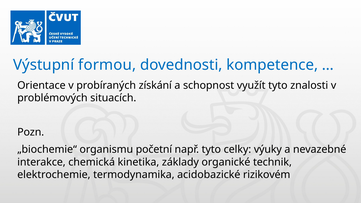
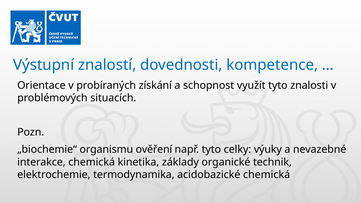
formou: formou -> znalostí (107, 65)
početní: početní -> ověření (154, 149)
acidobazické rizikovém: rizikovém -> chemická (267, 175)
